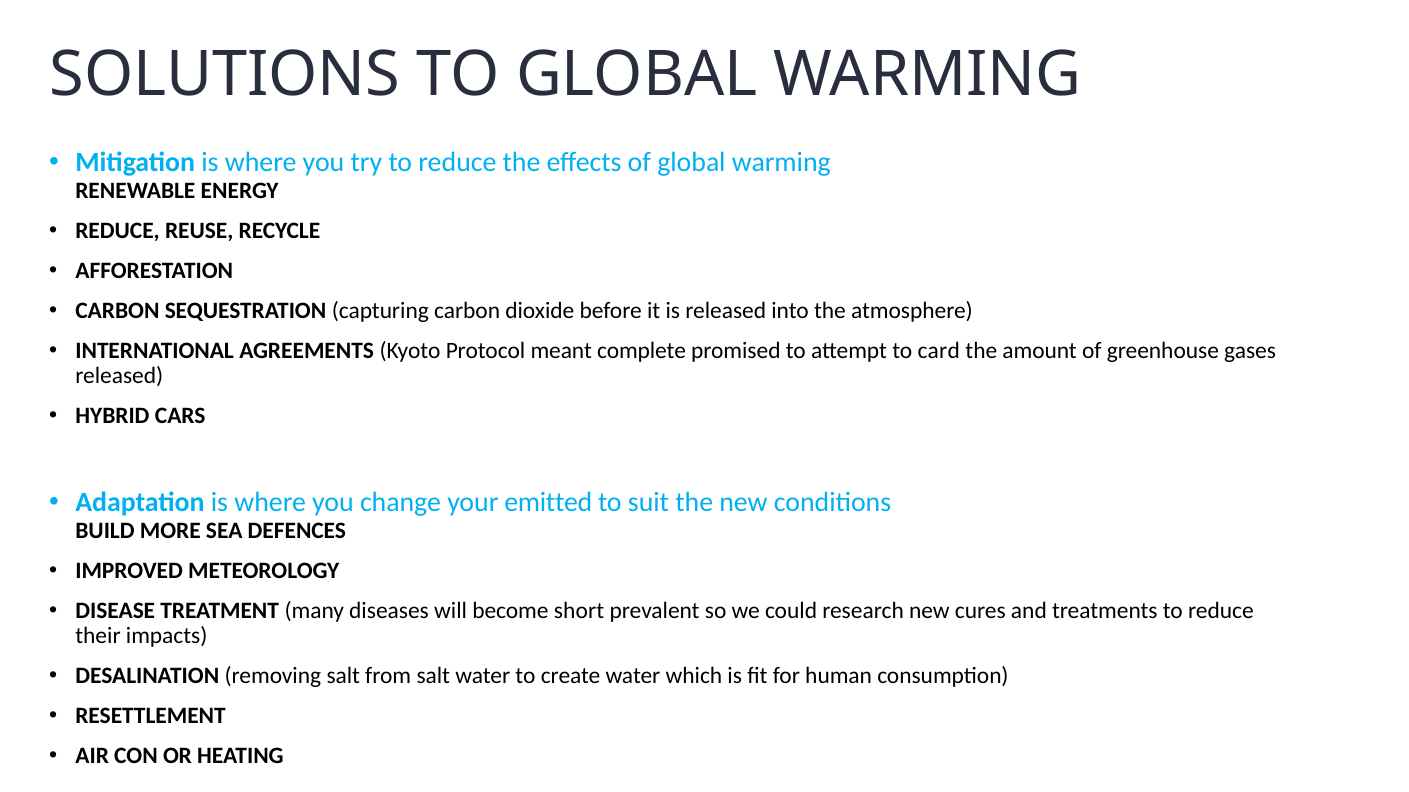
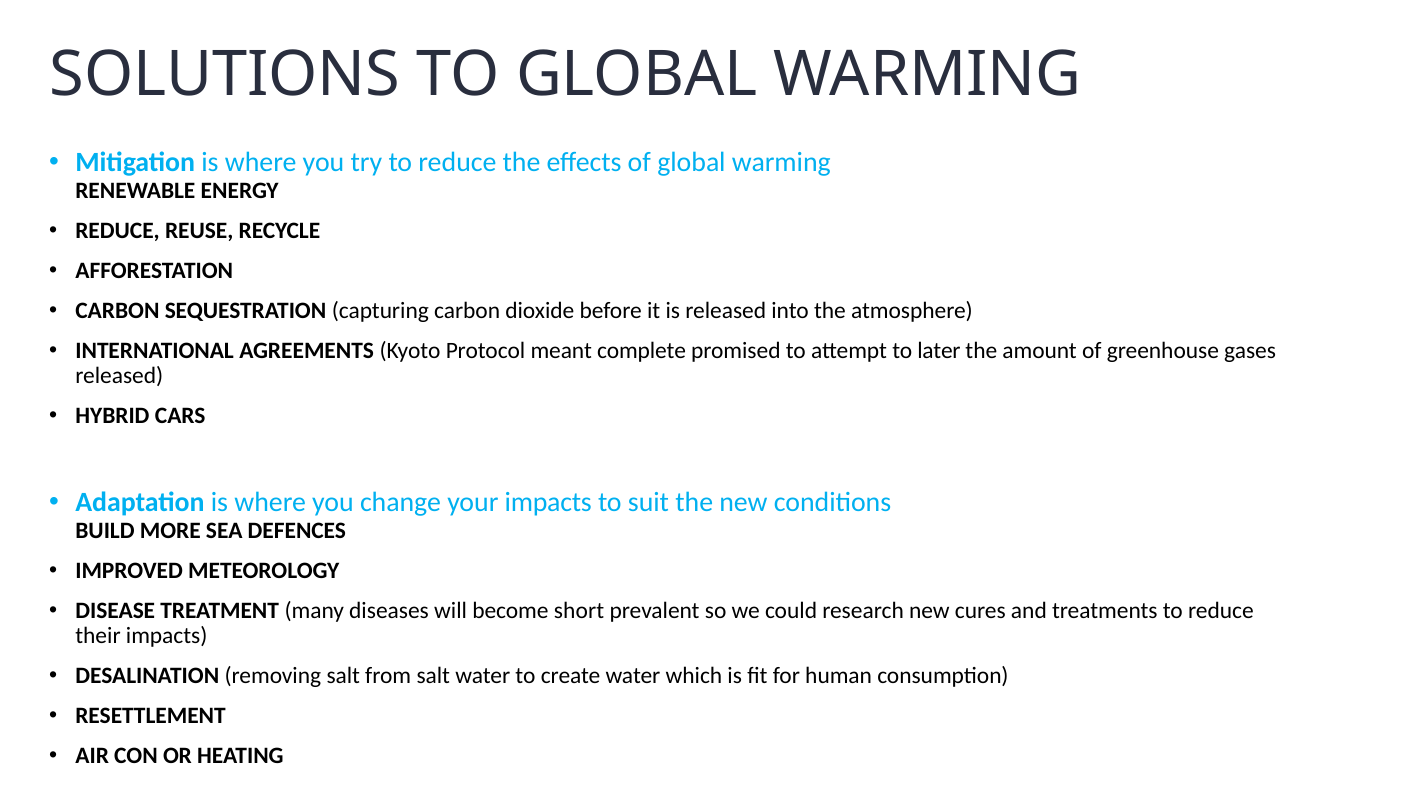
card: card -> later (939, 351)
your emitted: emitted -> impacts (548, 503)
